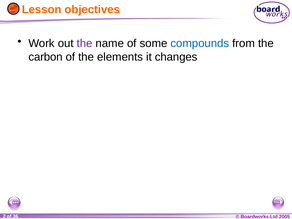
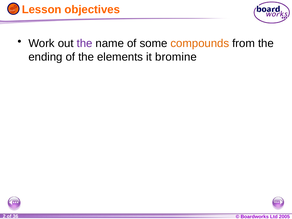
compounds colour: blue -> orange (200, 43)
carbon: carbon -> ending (45, 57)
changes: changes -> bromine (176, 57)
